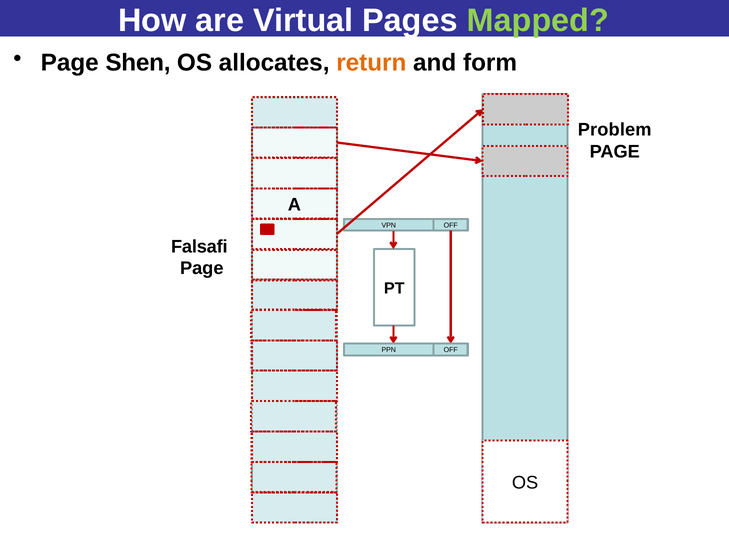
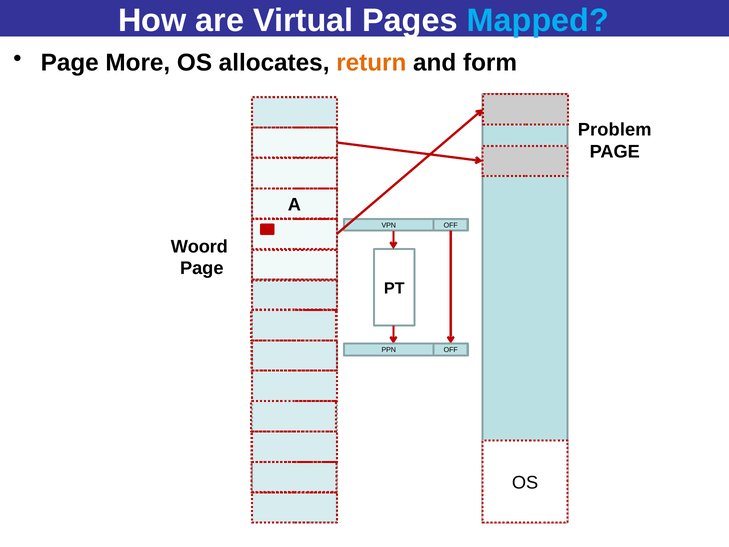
Mapped colour: light green -> light blue (538, 20)
Shen: Shen -> More (138, 62)
Falsafi: Falsafi -> Woord (199, 246)
